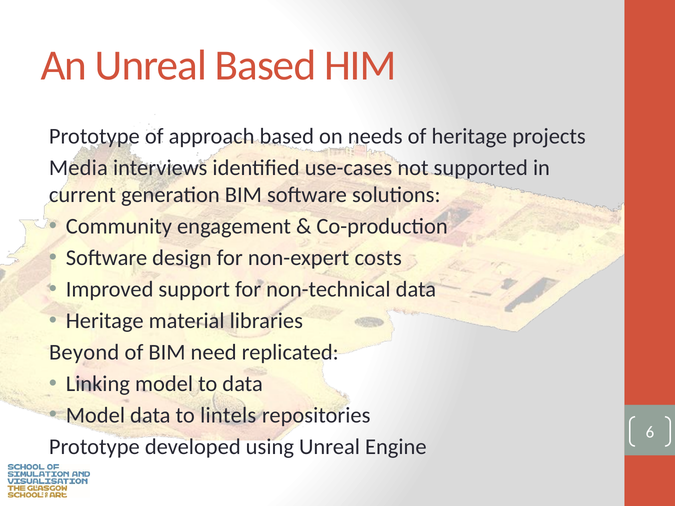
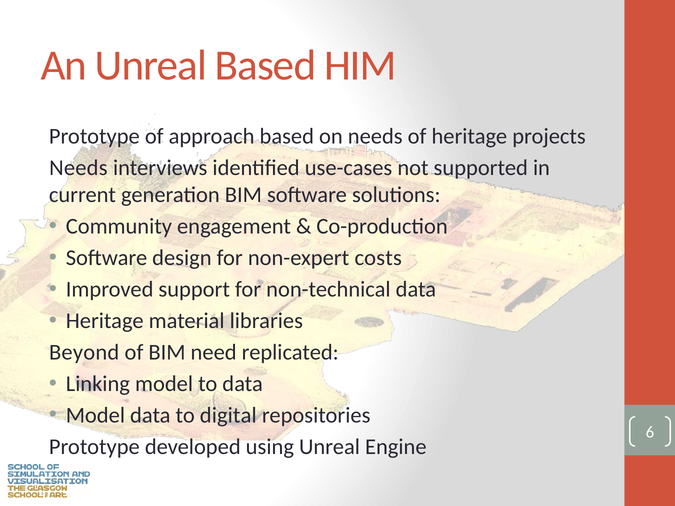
Media: Media -> Needs (78, 168)
lintels: lintels -> digital (228, 416)
